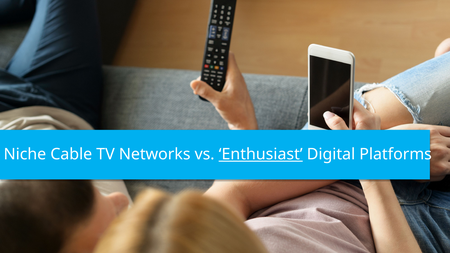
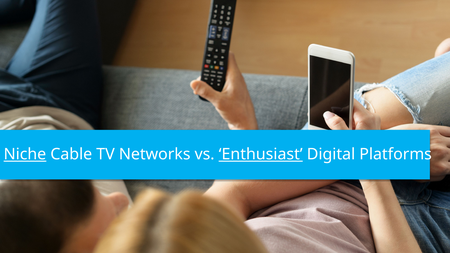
Niche underline: none -> present (25, 154)
